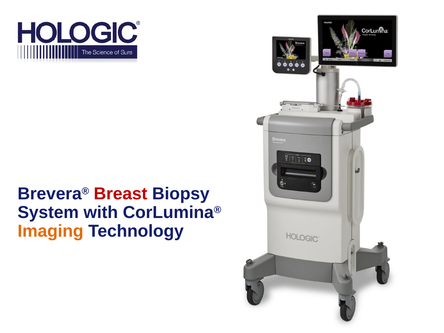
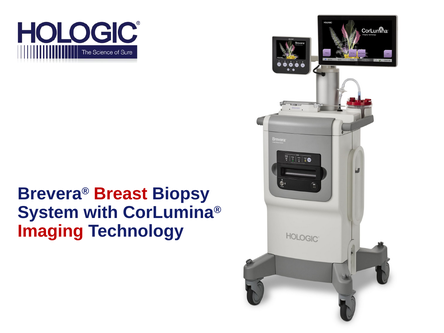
Imaging colour: orange -> red (51, 231)
